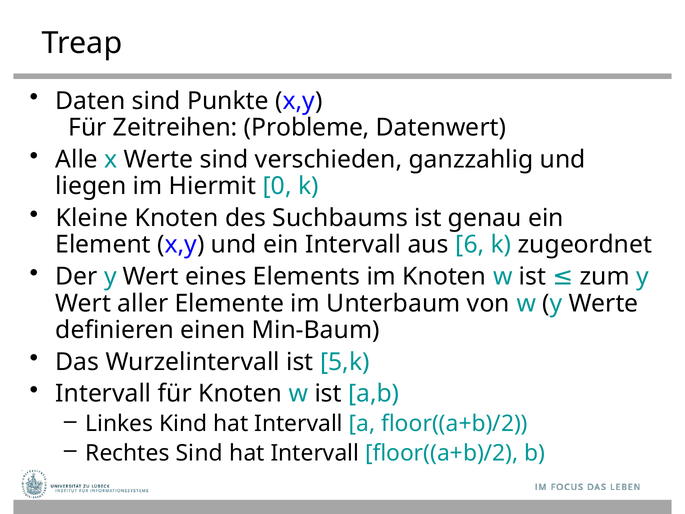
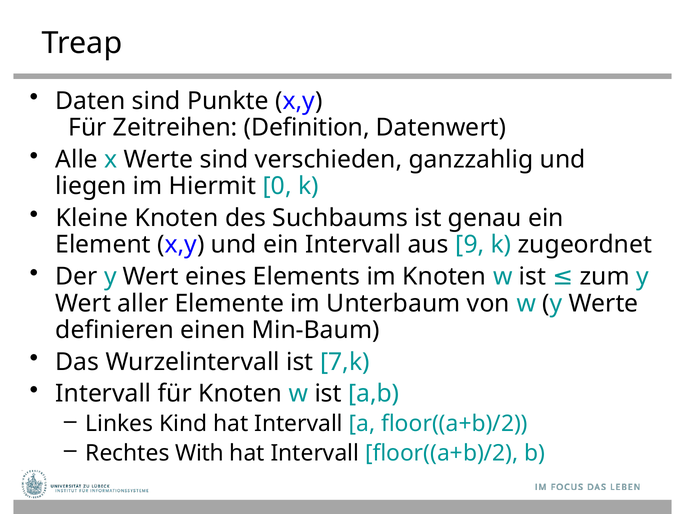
Probleme: Probleme -> Definition (307, 128)
6: 6 -> 9 (470, 245)
5,k: 5,k -> 7,k (345, 362)
Rechtes Sind: Sind -> With (200, 453)
